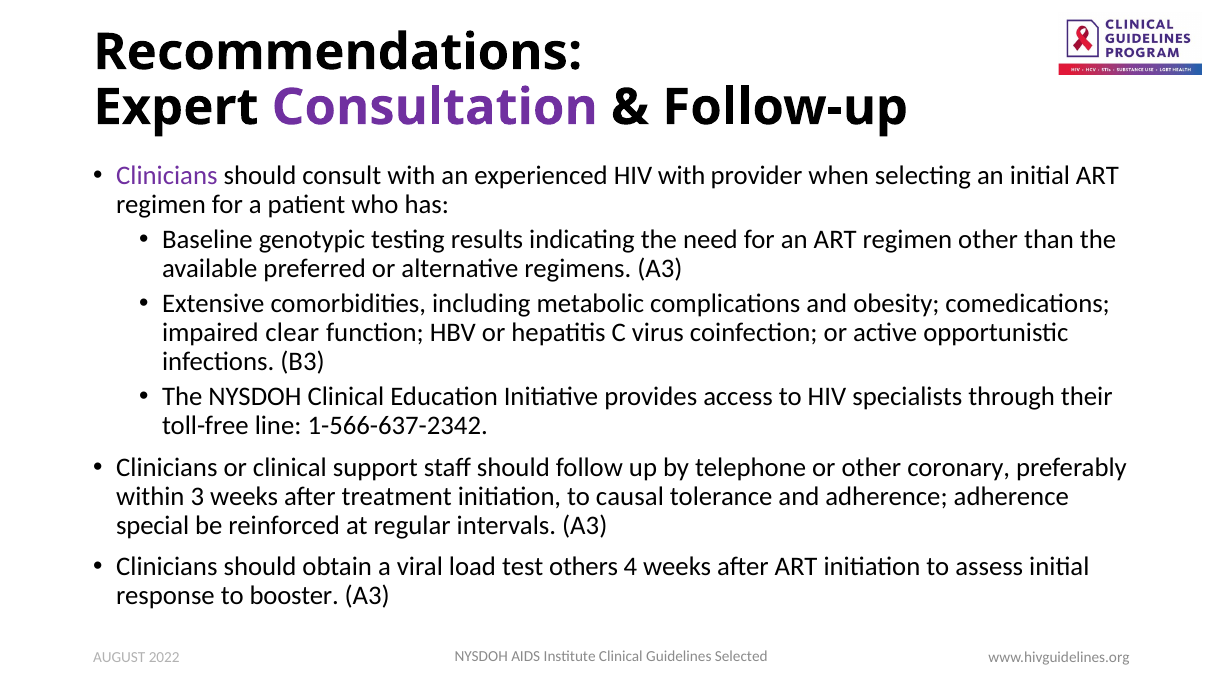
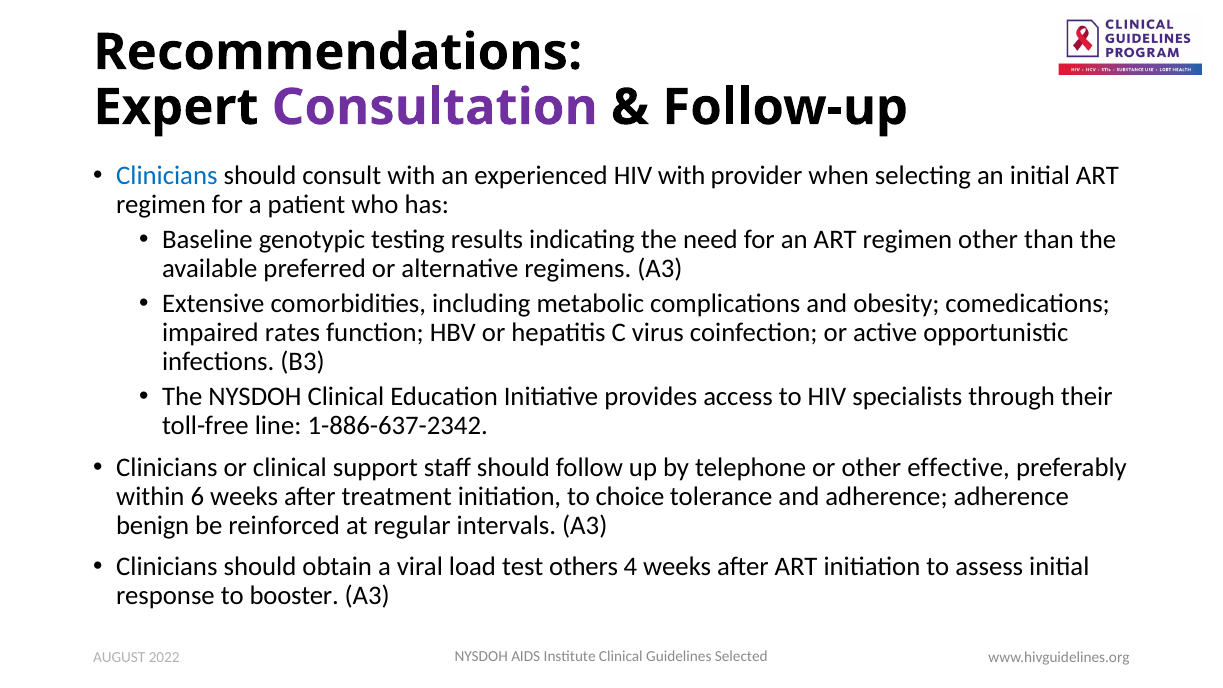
Clinicians colour: purple -> blue (167, 176)
clear: clear -> rates (292, 333)
1-566-637-2342: 1-566-637-2342 -> 1-886-637-2342 (398, 426)
coronary: coronary -> effective (959, 468)
3: 3 -> 6 (197, 496)
causal: causal -> choice (630, 496)
special: special -> benign (153, 525)
